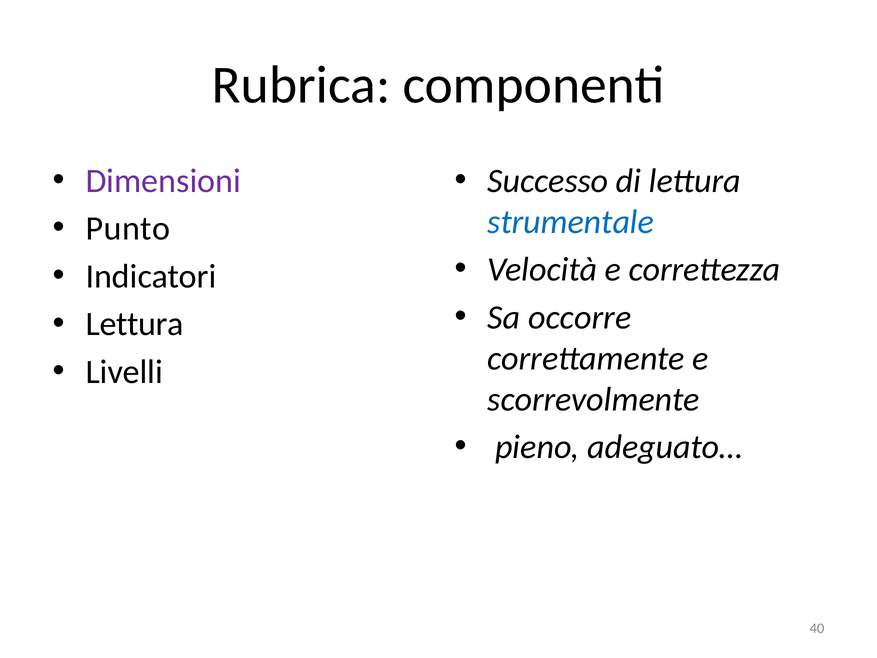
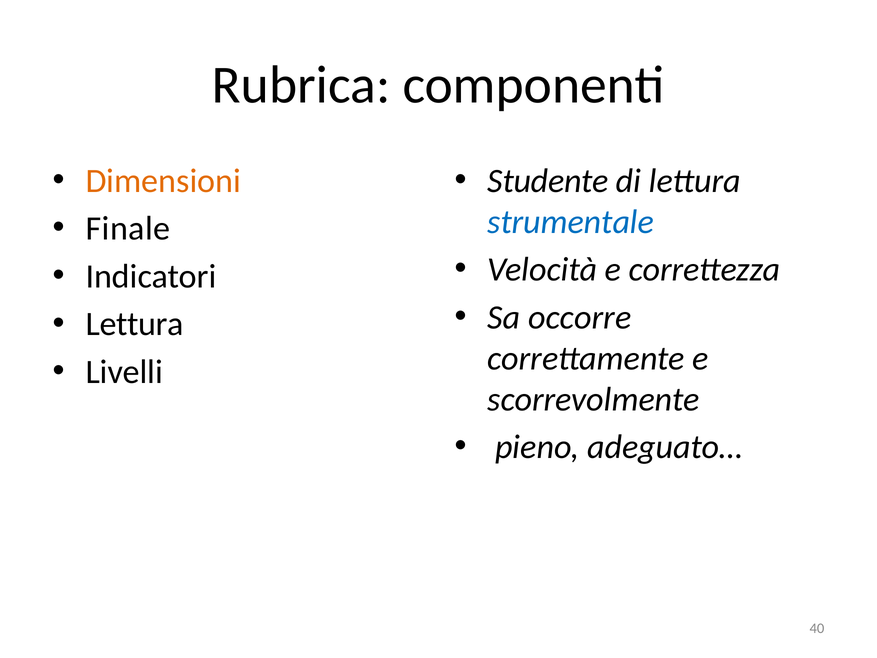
Dimensioni colour: purple -> orange (163, 181)
Successo: Successo -> Studente (548, 181)
Punto: Punto -> Finale (128, 229)
